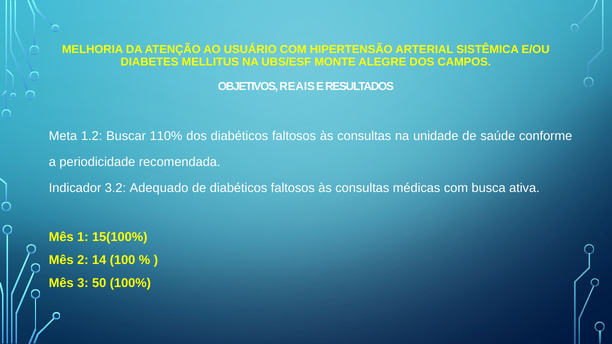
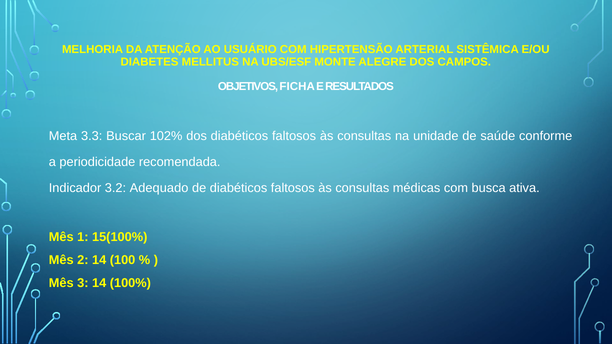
REAIS: REAIS -> FICHA (297, 87)
1.2: 1.2 -> 3.3 (92, 136)
110%: 110% -> 102% (166, 136)
3 50: 50 -> 14 (99, 283)
